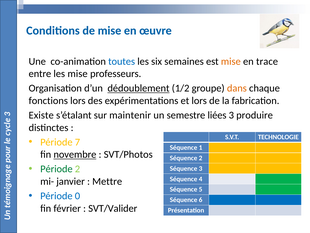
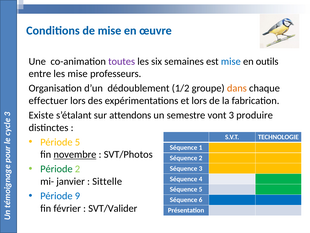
toutes colour: blue -> purple (122, 61)
mise colour: orange -> blue (231, 61)
trace: trace -> outils (267, 61)
dédoublement underline: present -> none (138, 88)
fonctions: fonctions -> effectuer (48, 101)
maintenir: maintenir -> attendons (130, 115)
liées: liées -> vont (217, 115)
Période 7: 7 -> 5 (77, 142)
Mettre: Mettre -> Sittelle (107, 181)
0: 0 -> 9 (77, 196)
